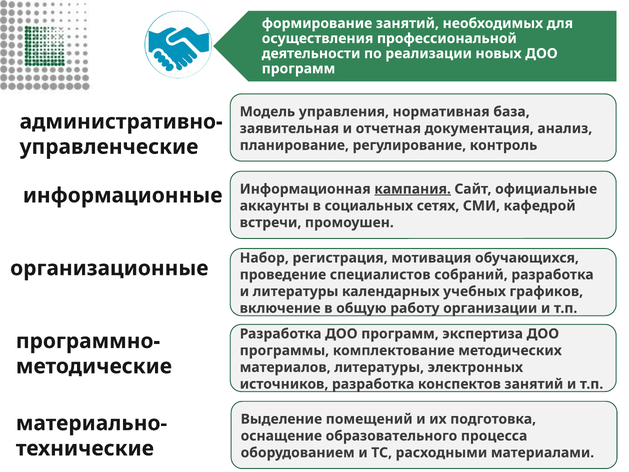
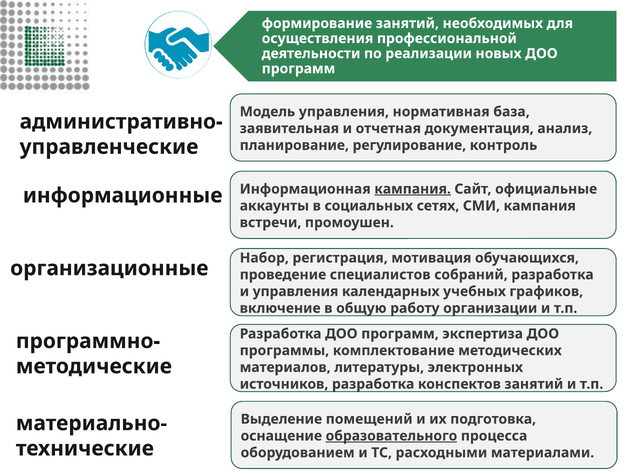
СМИ кафедрой: кафедрой -> кампания (540, 206)
и литературы: литературы -> управления (296, 291)
образовательного underline: none -> present (391, 436)
